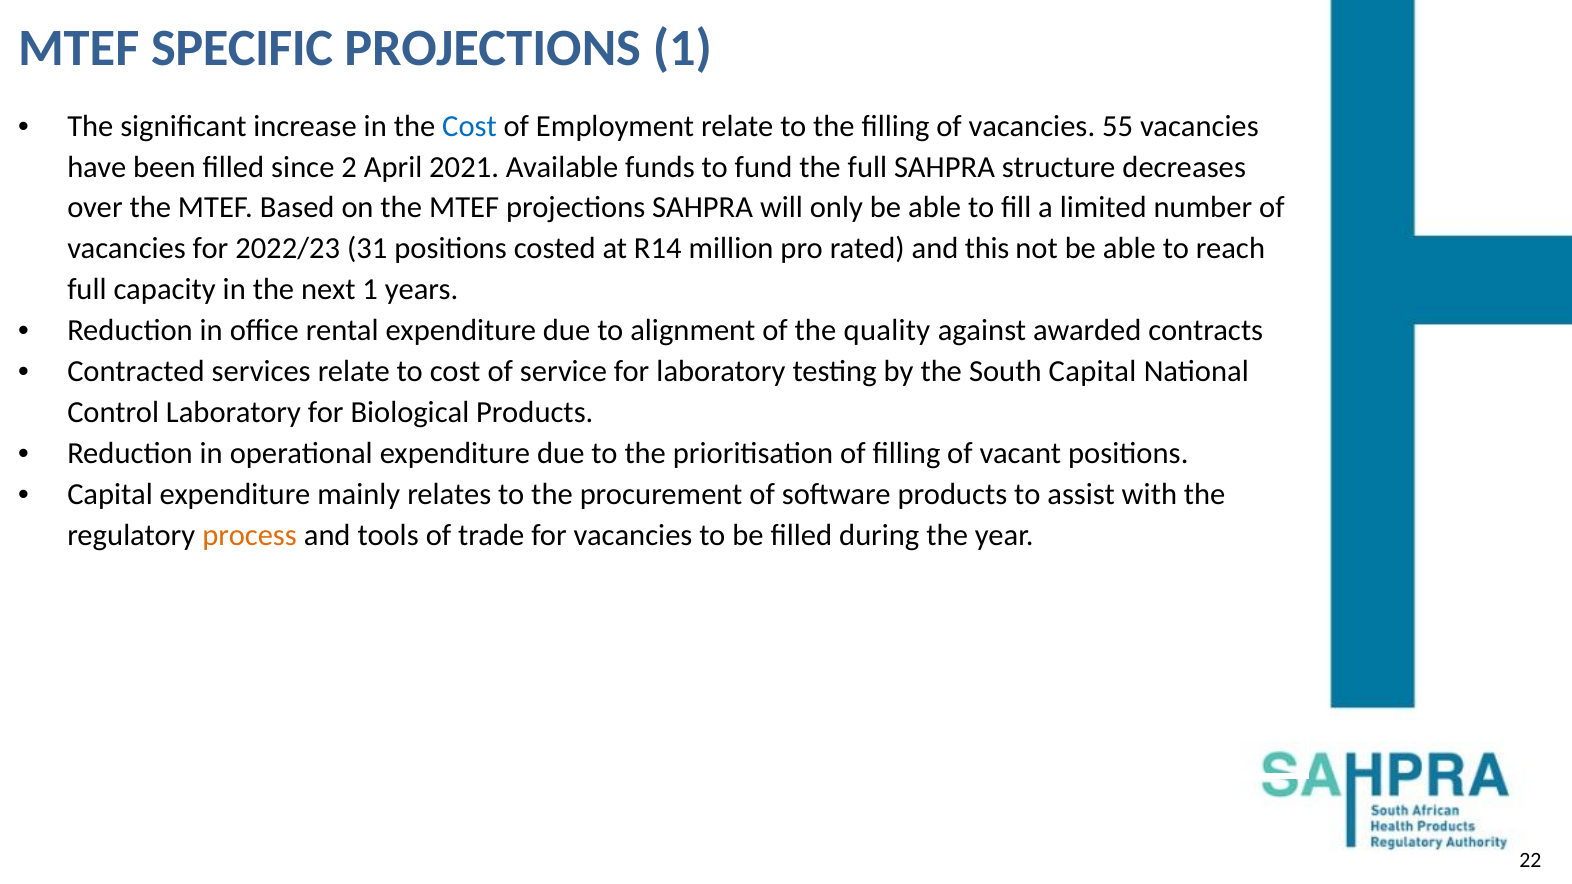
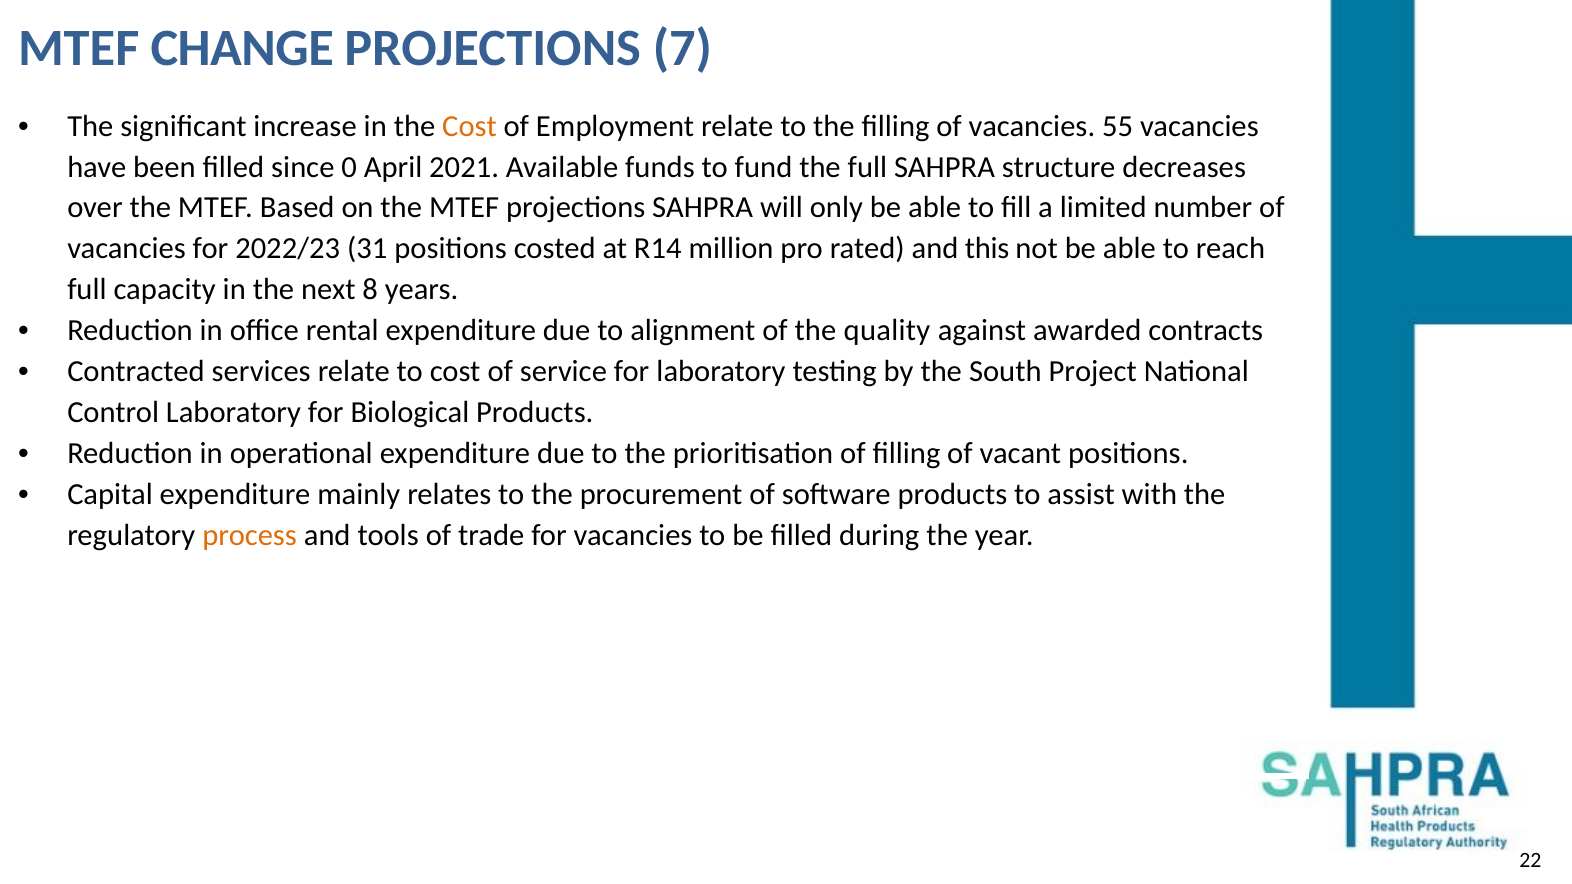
SPECIFIC: SPECIFIC -> CHANGE (242, 48)
PROJECTIONS 1: 1 -> 7 (682, 48)
Cost colour: blue -> orange (469, 126)
2: 2 -> 0 (349, 167)
next 1: 1 -> 8 (370, 290)
South Capital: Capital -> Project (1093, 372)
